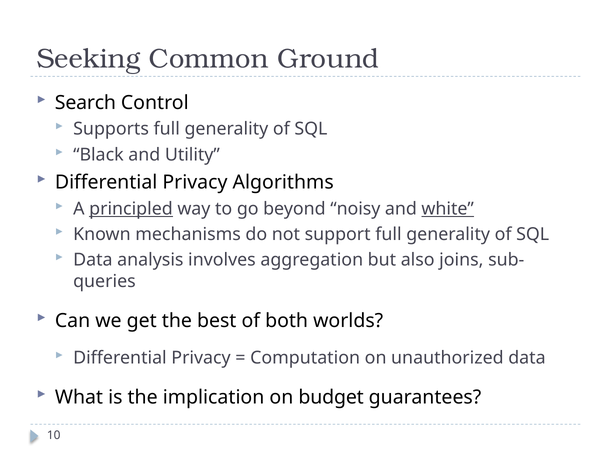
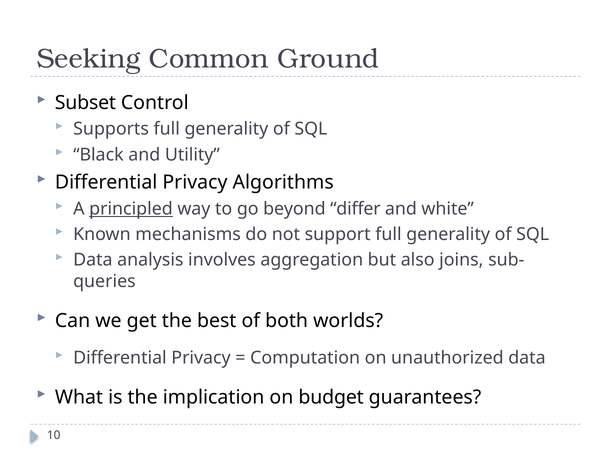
Search: Search -> Subset (85, 103)
noisy: noisy -> differ (355, 209)
white underline: present -> none (448, 209)
